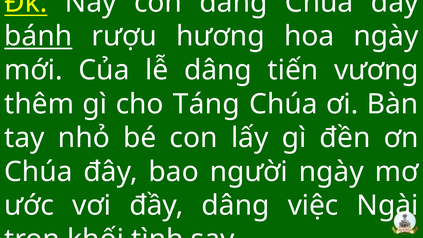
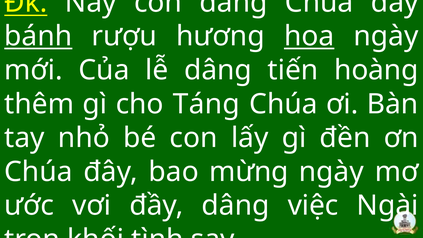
hoa underline: none -> present (309, 36)
vương: vương -> hoàng (376, 70)
người: người -> mừng (249, 172)
